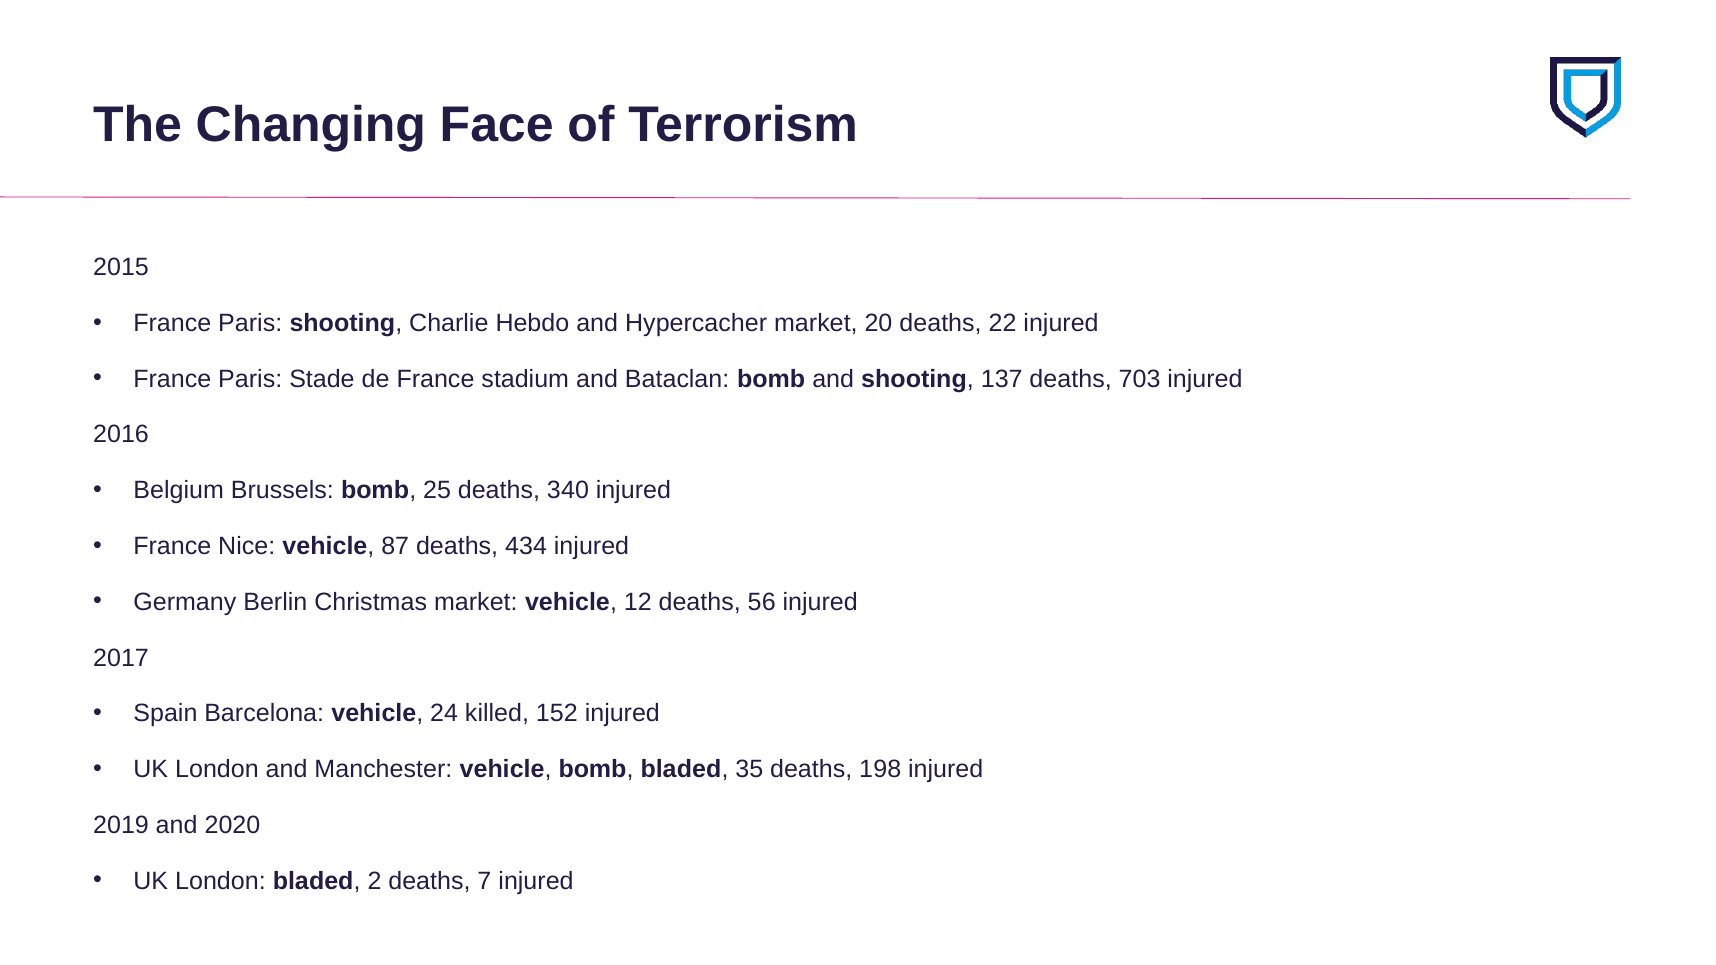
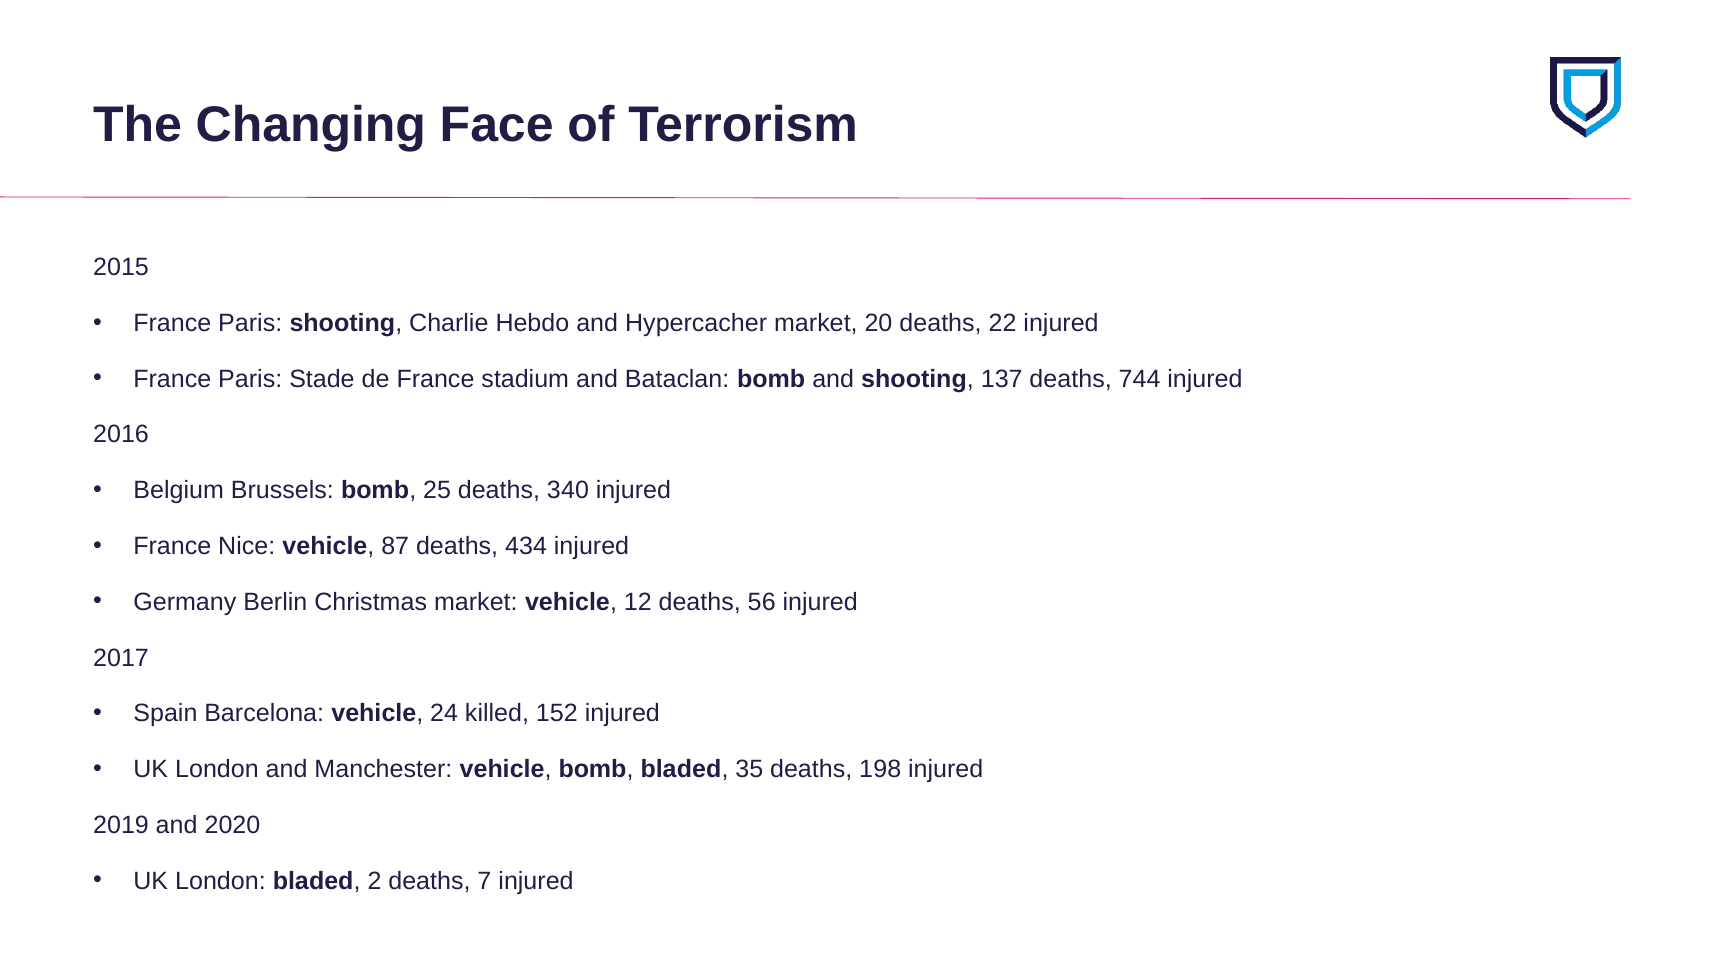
703: 703 -> 744 (1140, 379)
